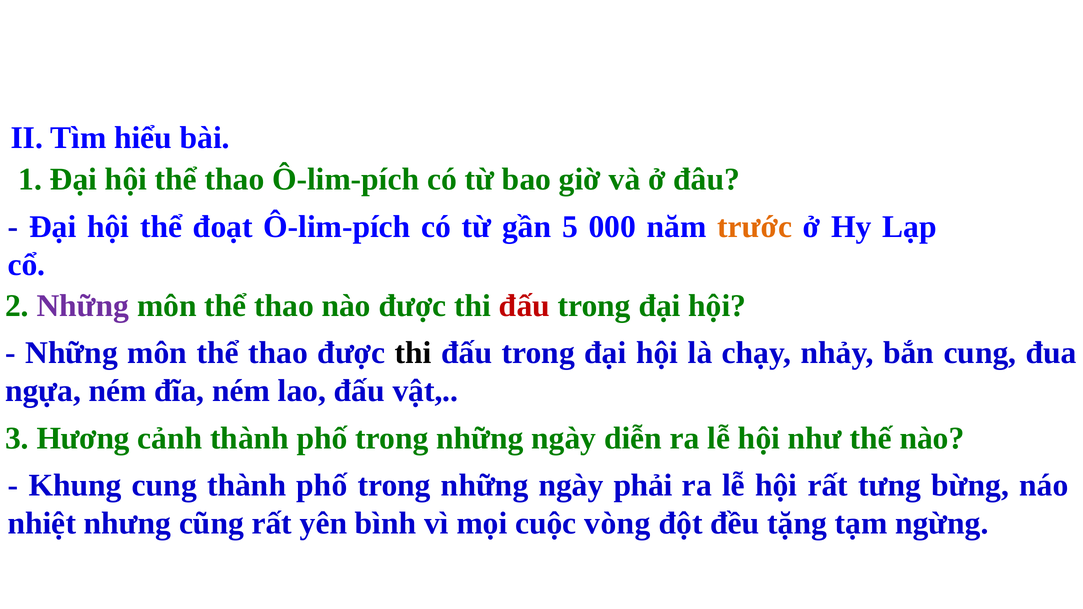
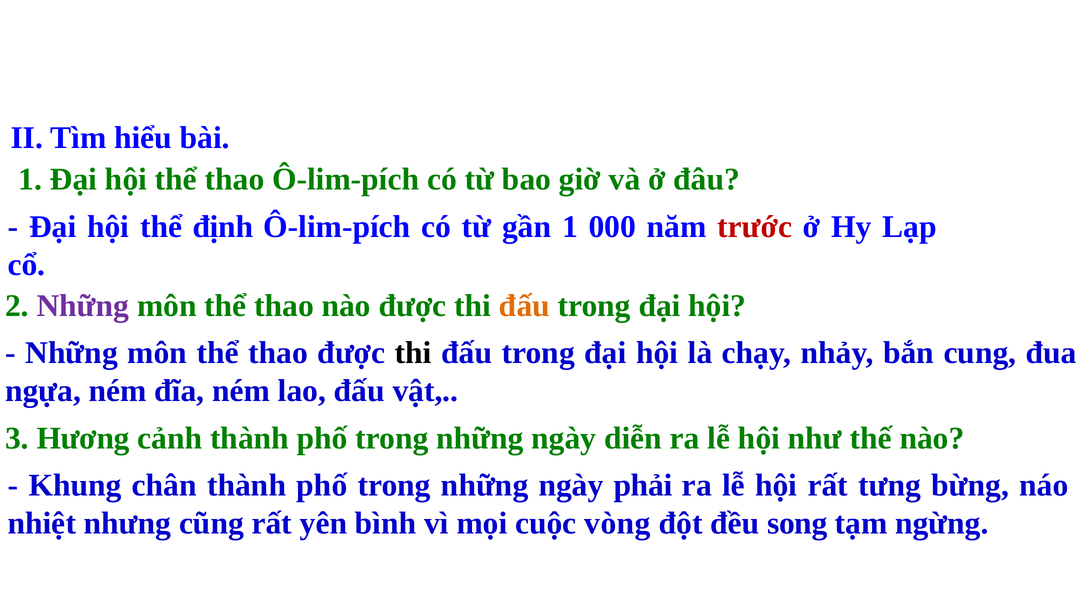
đoạt: đoạt -> định (223, 227)
gần 5: 5 -> 1 (570, 227)
trước colour: orange -> red (755, 227)
đấu colour: red -> orange (524, 306)
Khung cung: cung -> chân (164, 485)
tặng: tặng -> song (797, 523)
